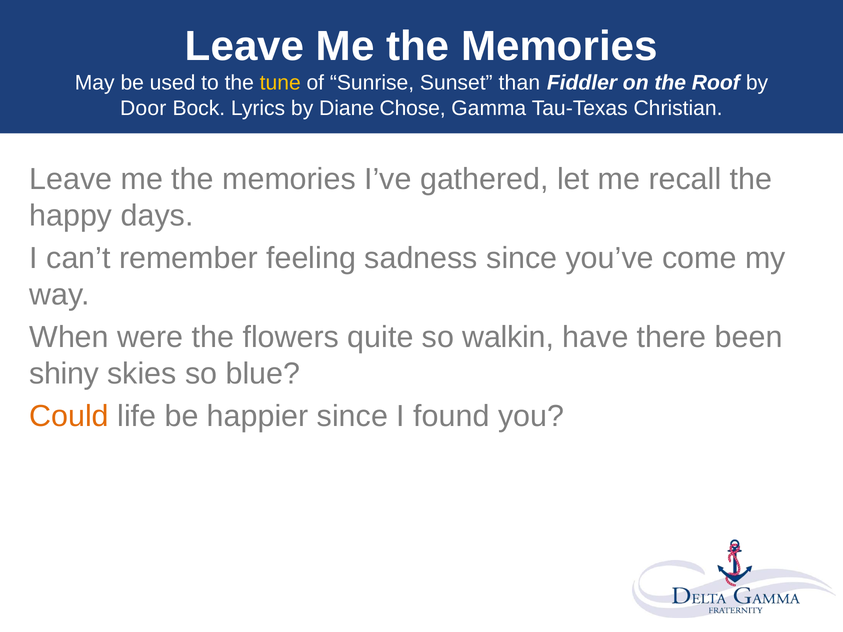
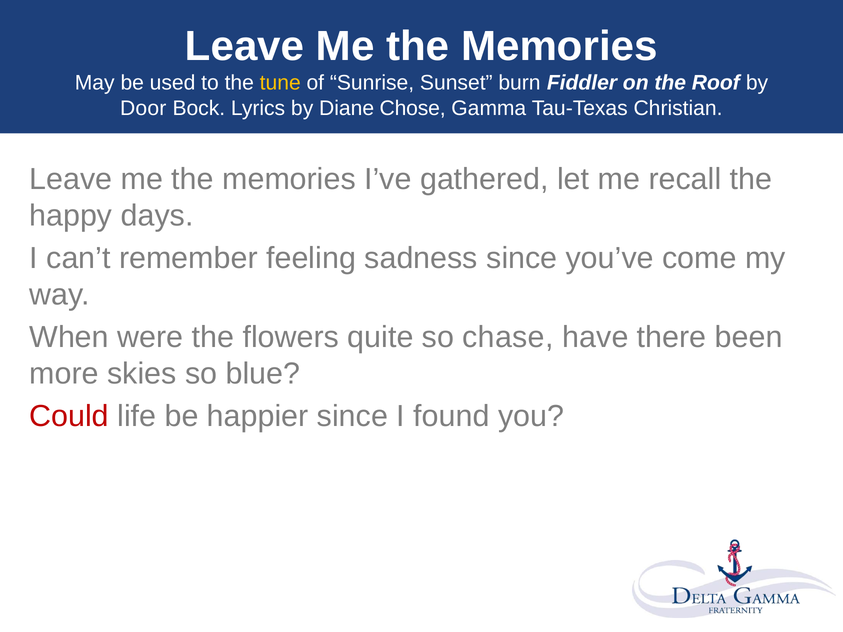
than: than -> burn (519, 83)
walkin: walkin -> chase (508, 337)
shiny: shiny -> more (64, 374)
Could colour: orange -> red (69, 416)
